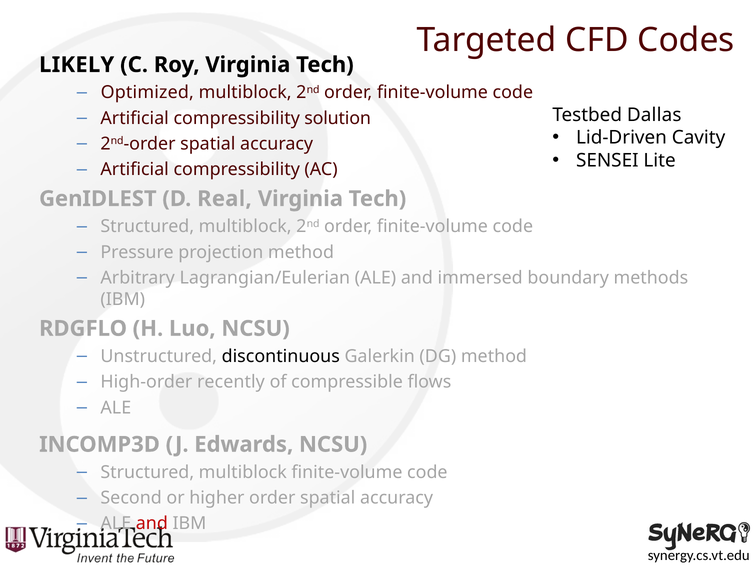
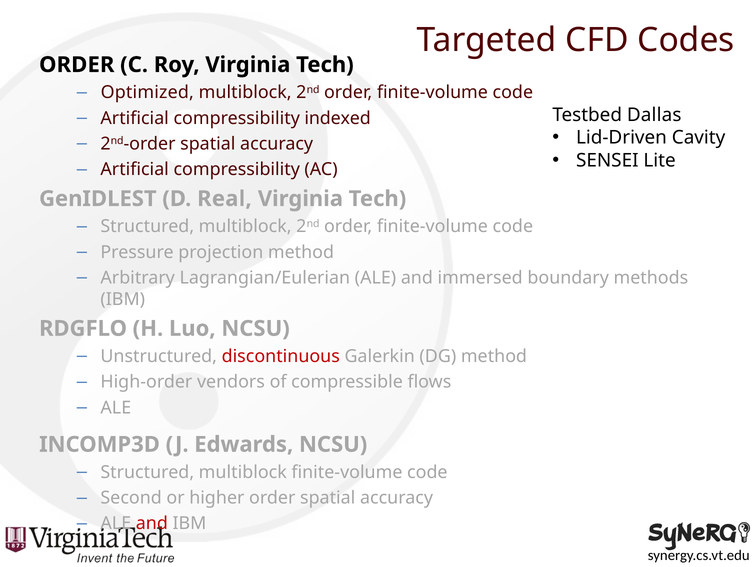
LIKELY: LIKELY -> ORDER (77, 65)
solution: solution -> indexed (338, 118)
discontinuous colour: black -> red (281, 356)
recently: recently -> vendors (231, 382)
